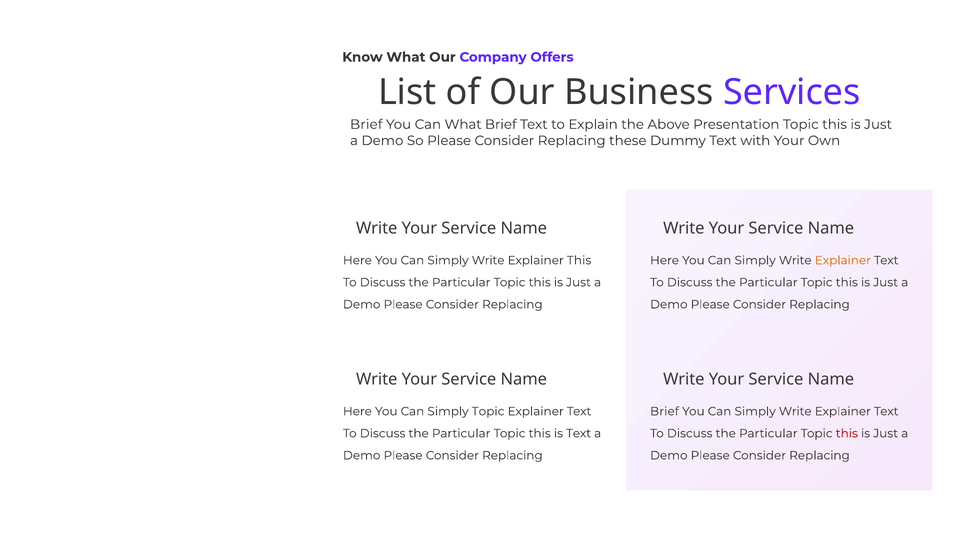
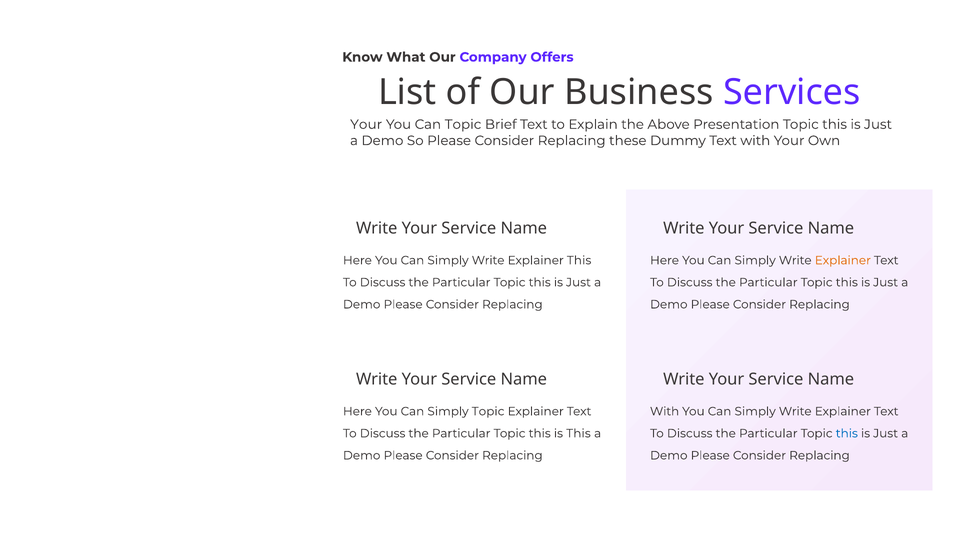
Brief: Brief -> Your (366, 124)
Can What: What -> Topic (463, 124)
Brief: Brief -> With (665, 411)
is Text: Text -> This (578, 434)
this colour: red -> blue (847, 434)
